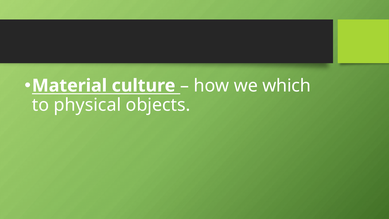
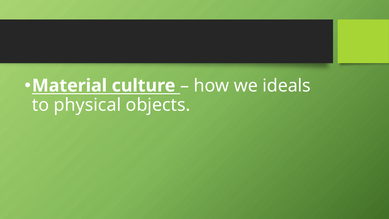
which: which -> ideals (287, 86)
